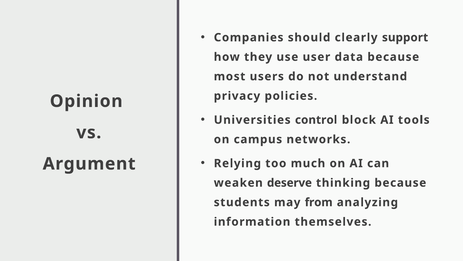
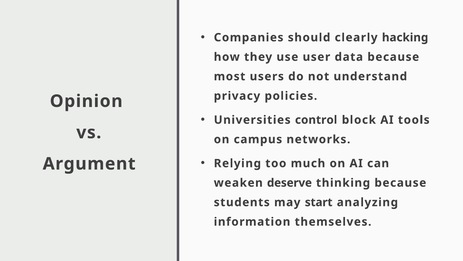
support: support -> hacking (405, 37)
from: from -> start (319, 202)
